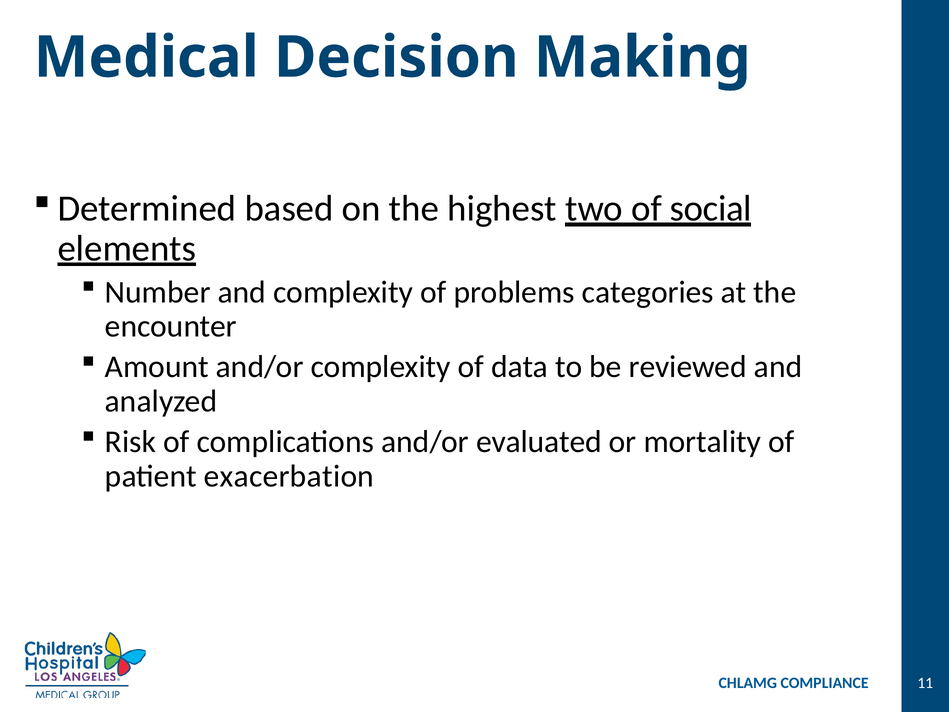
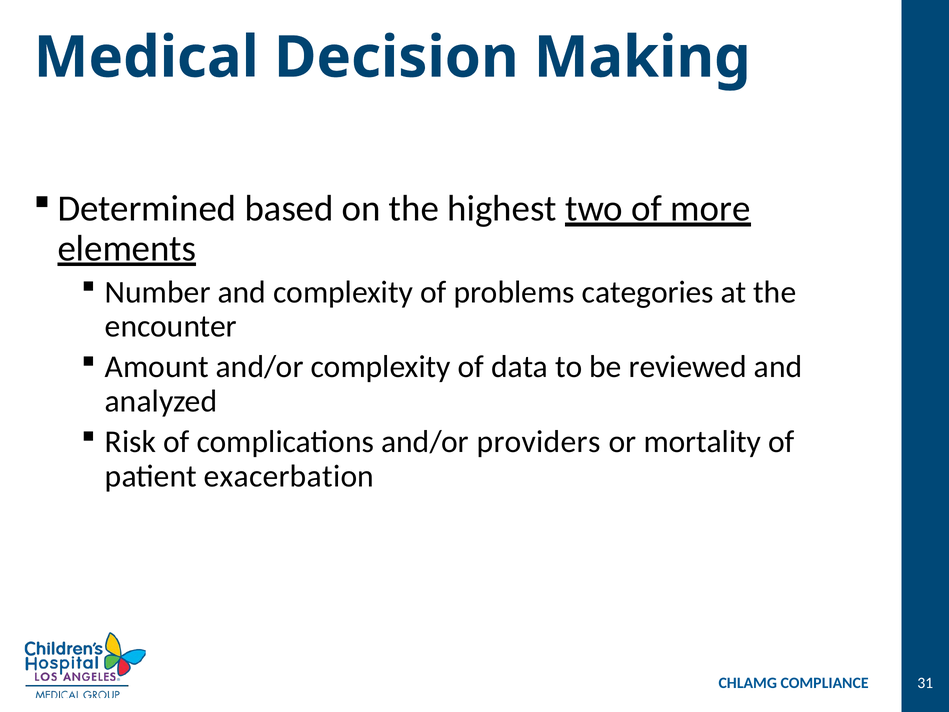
social: social -> more (711, 209)
evaluated: evaluated -> providers (539, 442)
11: 11 -> 31 (925, 683)
